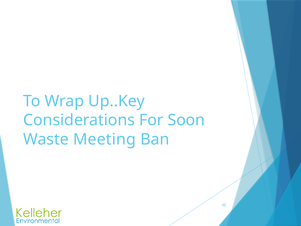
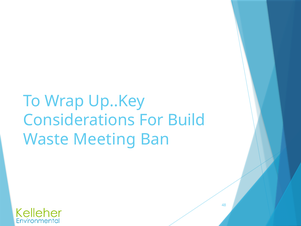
Soon: Soon -> Build (186, 120)
